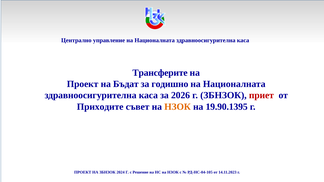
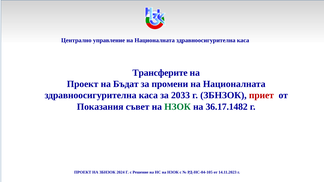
годишно: годишно -> промени (170, 84)
2026: 2026 -> 2033 (181, 95)
Приходите: Приходите -> Показания (100, 107)
НЗОК colour: orange -> green (178, 107)
19.90.1395: 19.90.1395 -> 36.17.1482 (227, 107)
